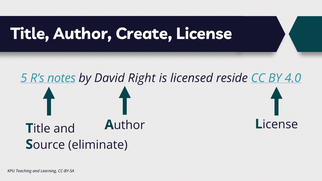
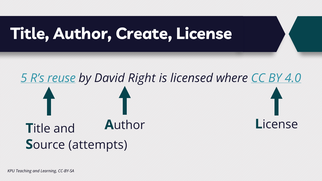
notes: notes -> reuse (62, 78)
reside: reside -> where (232, 78)
eliminate: eliminate -> attempts (98, 145)
